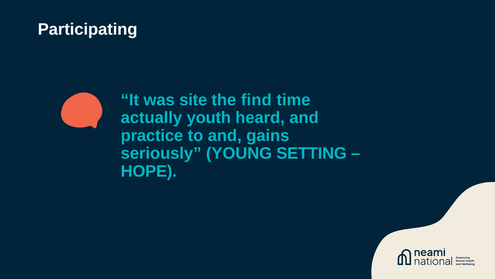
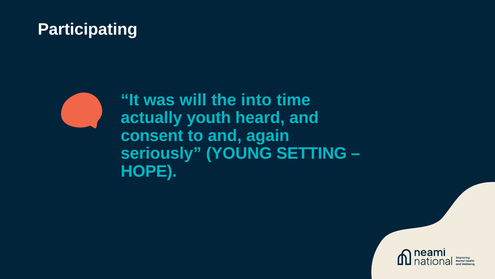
site: site -> will (193, 100)
find: find -> into (256, 100)
practice: practice -> consent (152, 135)
gains: gains -> again (268, 135)
